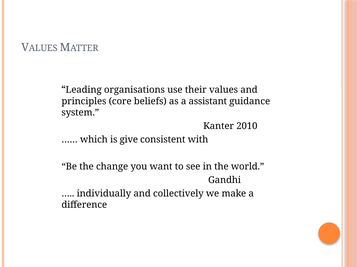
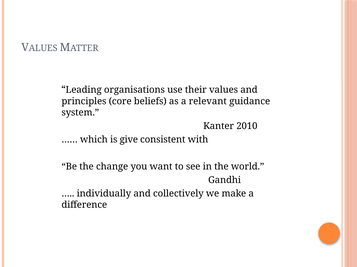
assistant: assistant -> relevant (208, 101)
